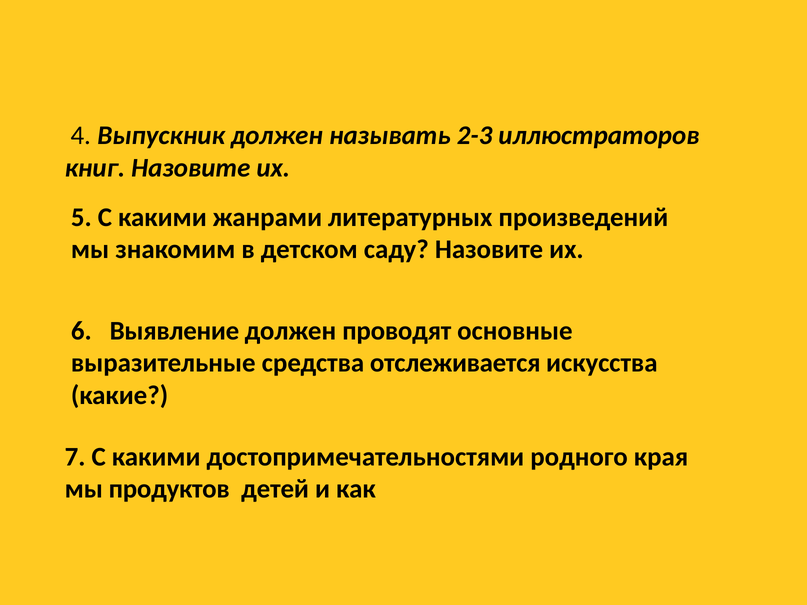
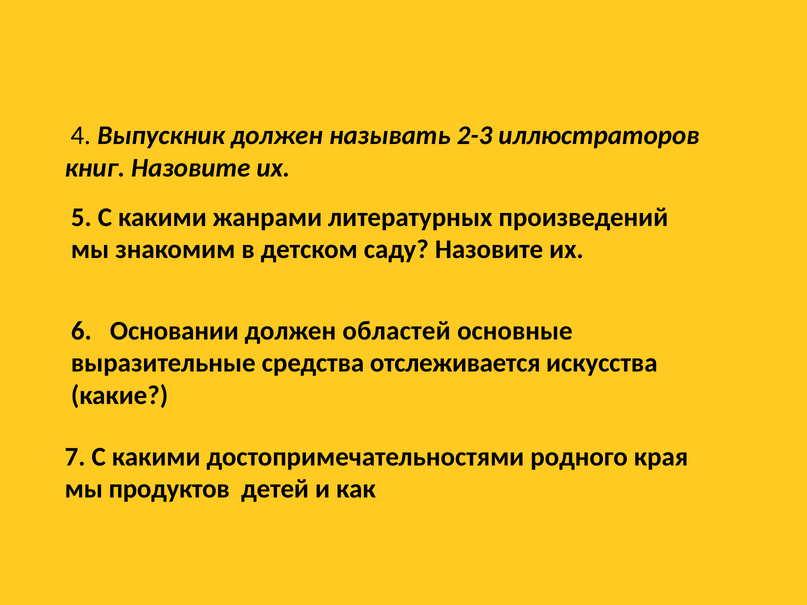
Выявление: Выявление -> Основании (174, 331)
проводят: проводят -> областей (397, 331)
